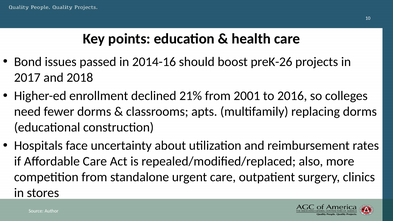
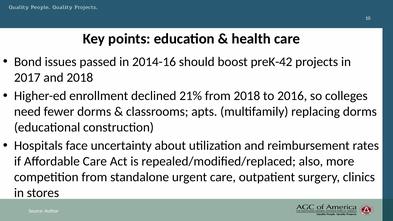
preK-26: preK-26 -> preK-42 (271, 62)
from 2001: 2001 -> 2018 (247, 96)
